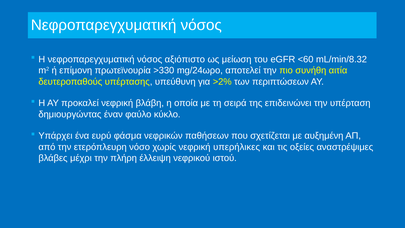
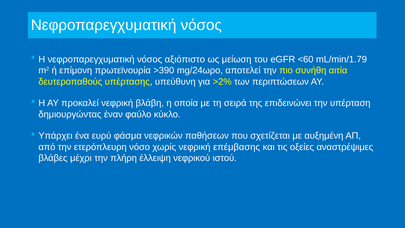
mL/min/8.32: mL/min/8.32 -> mL/min/1.79 (342, 59)
>330: >330 -> >390 (164, 70)
υπερήλικες: υπερήλικες -> επέμβασης (237, 147)
